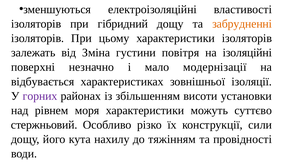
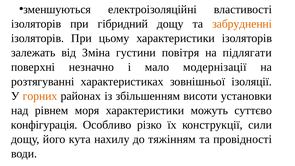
ізоляційні: ізоляційні -> підлягати (247, 53)
відбувається: відбувається -> розтягуванні (43, 82)
горних colour: purple -> orange (40, 96)
стержньовий: стержньовий -> конфігурація (44, 125)
